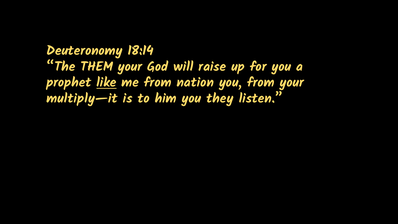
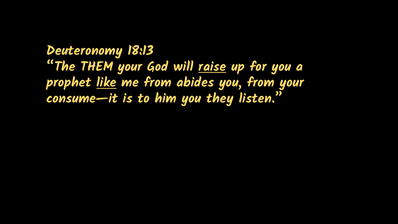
18:14: 18:14 -> 18:13 (141, 51)
raise underline: none -> present (212, 67)
nation: nation -> abides (195, 83)
multiply—it: multiply—it -> consume—it (82, 98)
